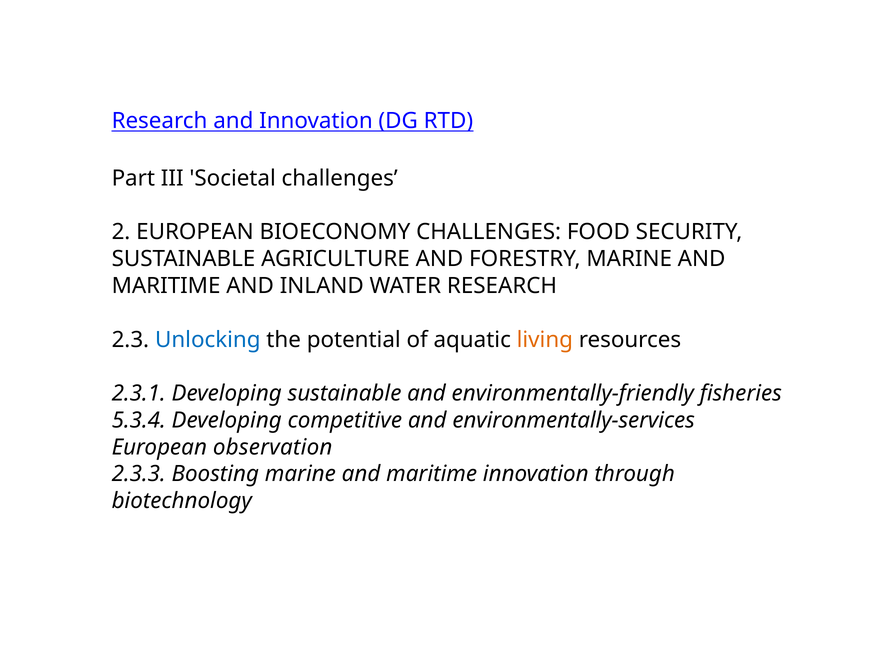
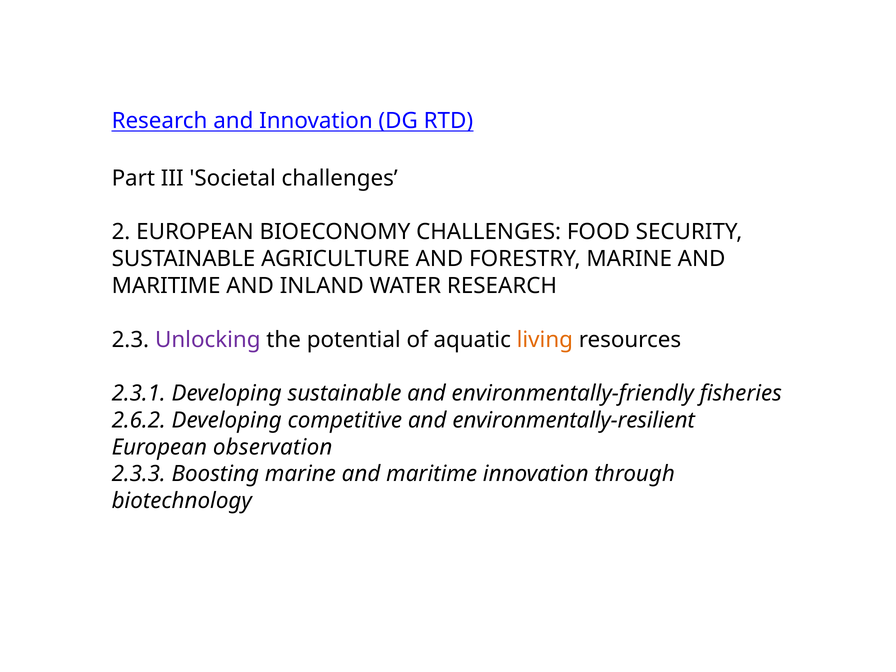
Unlocking colour: blue -> purple (208, 340)
5.3.4: 5.3.4 -> 2.6.2 (139, 420)
environmentally-services: environmentally-services -> environmentally-resilient (574, 420)
